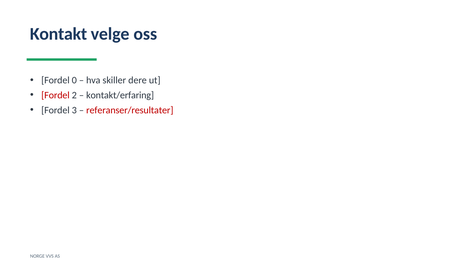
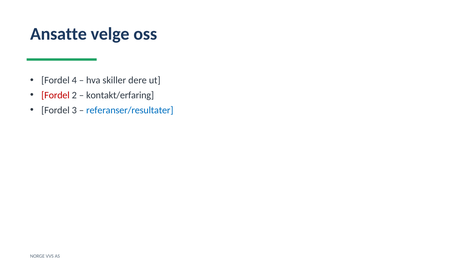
Kontakt: Kontakt -> Ansatte (58, 34)
0: 0 -> 4 (74, 80)
referanser/resultater colour: red -> blue (130, 110)
